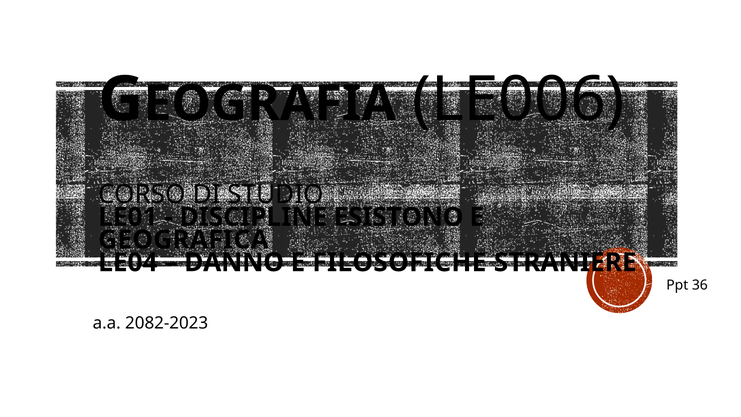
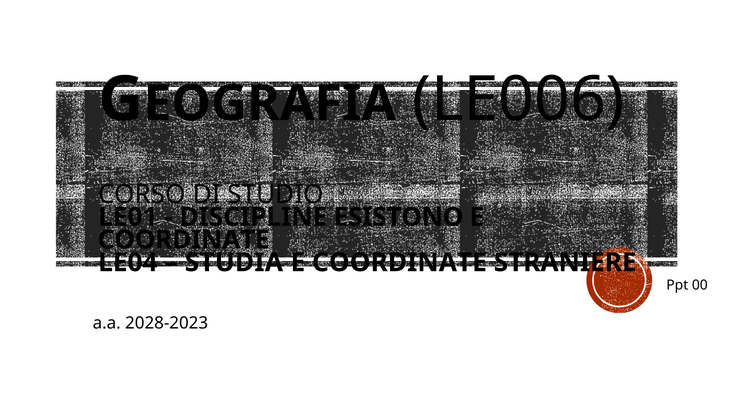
GEOGRAFICA: GEOGRAFICA -> COORDINATE (184, 240)
DANNO: DANNO -> STUDIA (234, 262)
FILOSOFICHE: FILOSOFICHE -> COORDINATE (399, 262)
36: 36 -> 00 (700, 285)
2082-2023: 2082-2023 -> 2028-2023 (167, 323)
